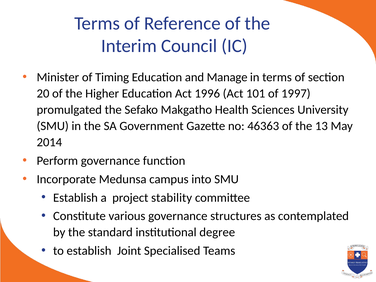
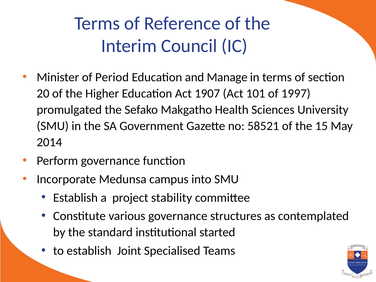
Timing: Timing -> Period (112, 77)
1996: 1996 -> 1907 (207, 93)
46363: 46363 -> 58521 (263, 126)
13: 13 -> 15 (321, 126)
degree: degree -> started (217, 232)
